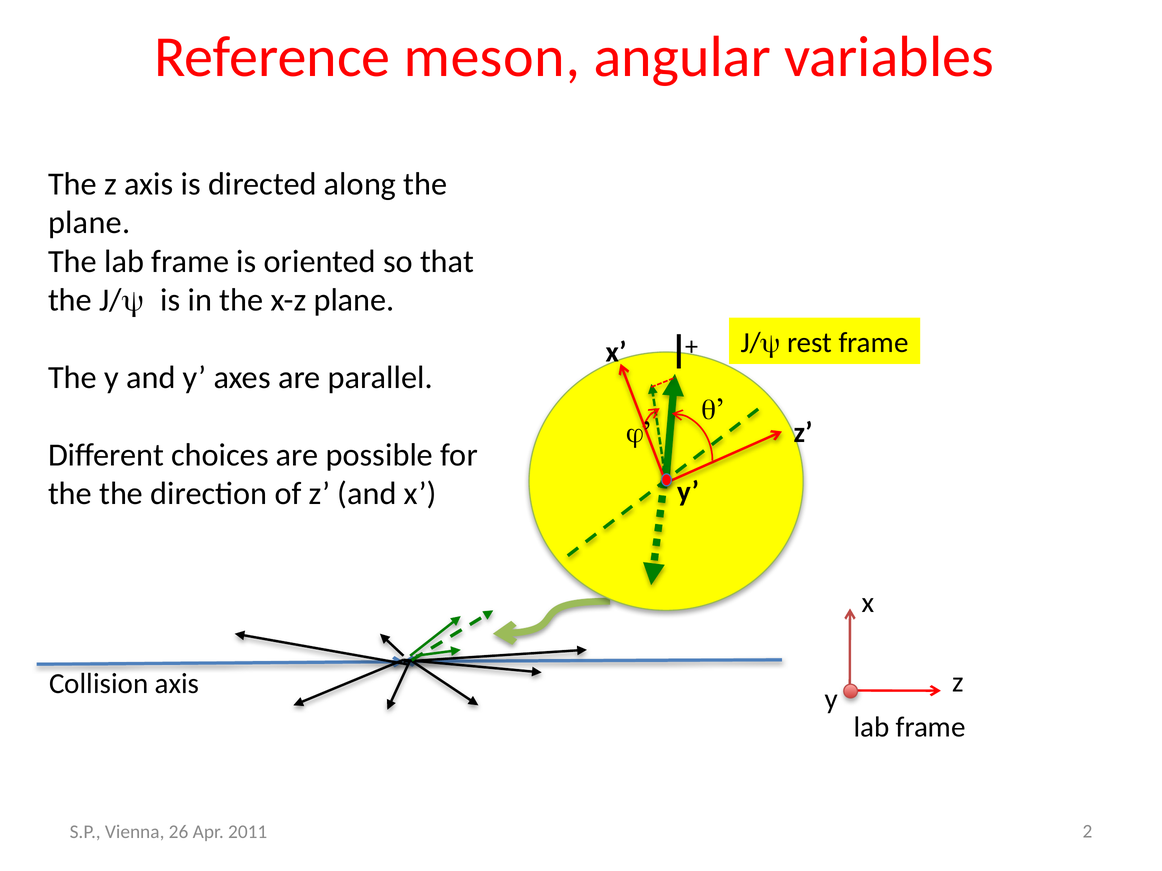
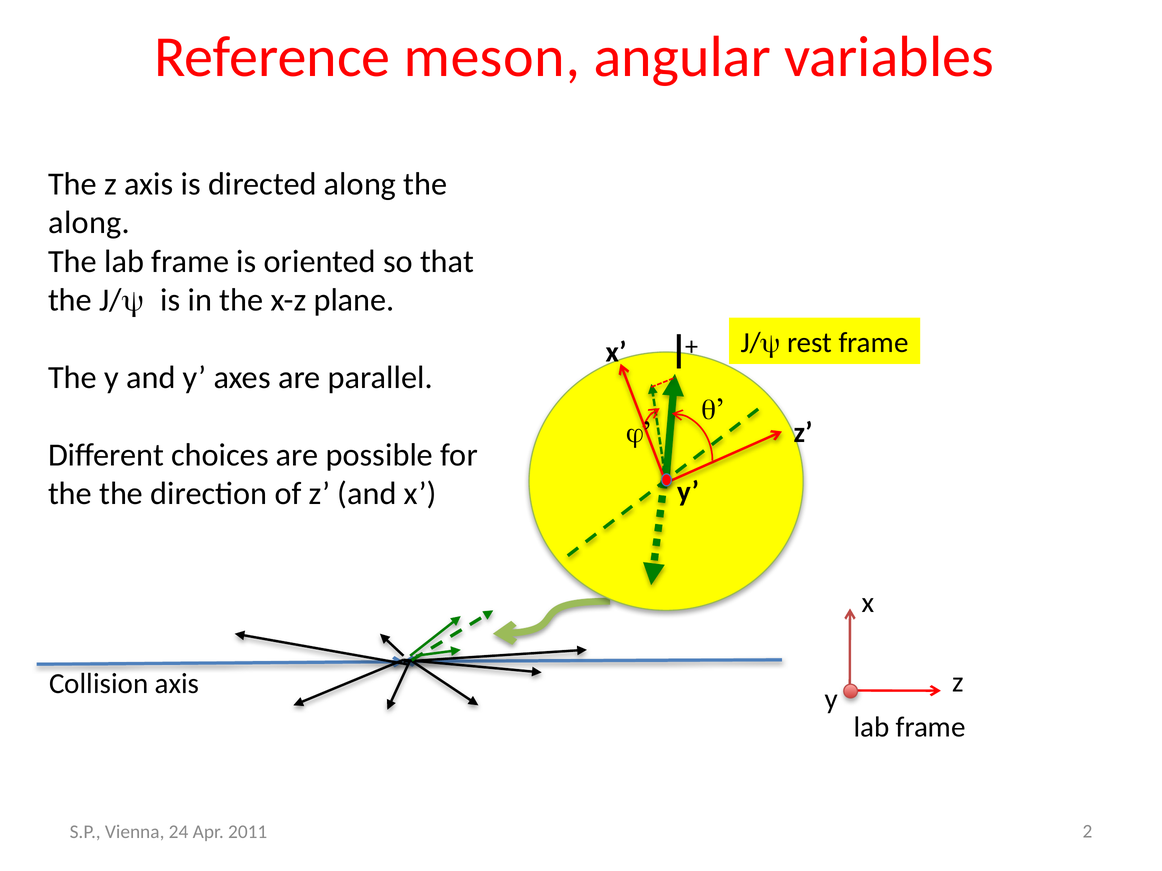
plane: plane -> along (89, 223)
26: 26 -> 24 (179, 832)
